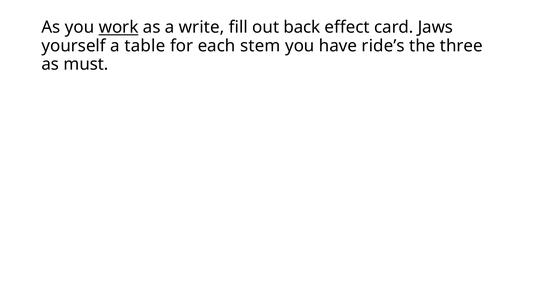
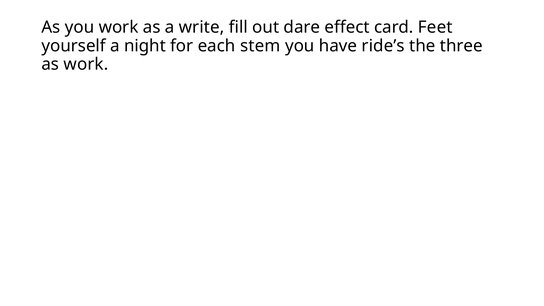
work underline: present -> none (119, 27)
back: back -> dare (302, 27)
Jaws: Jaws -> Feet (435, 27)
table: table -> night (145, 46)
as must: must -> work (86, 64)
